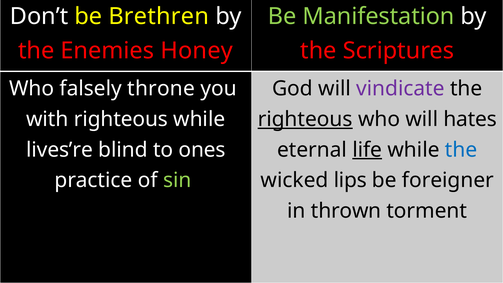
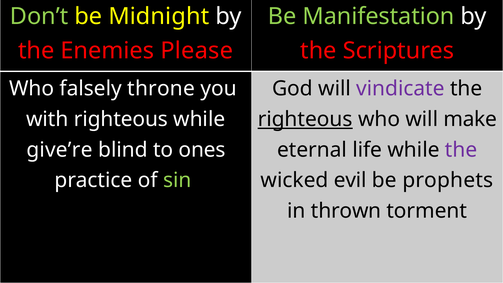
Don’t colour: white -> light green (39, 16)
Brethren: Brethren -> Midnight (159, 16)
Honey: Honey -> Please (197, 51)
hates: hates -> make (470, 119)
lives’re: lives’re -> give’re (59, 150)
life underline: present -> none (367, 150)
the colour: blue -> purple (461, 150)
lips: lips -> evil (350, 180)
foreigner: foreigner -> prophets (448, 180)
